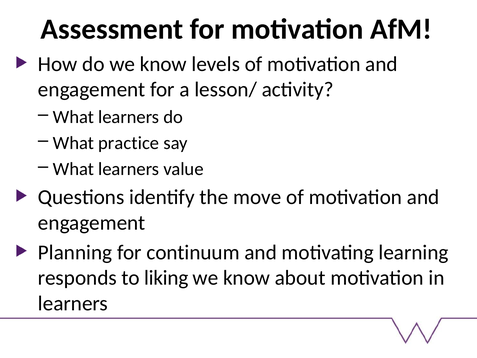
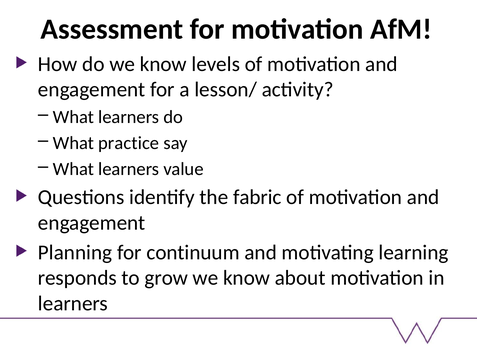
move: move -> fabric (257, 197)
liking: liking -> grow (166, 278)
